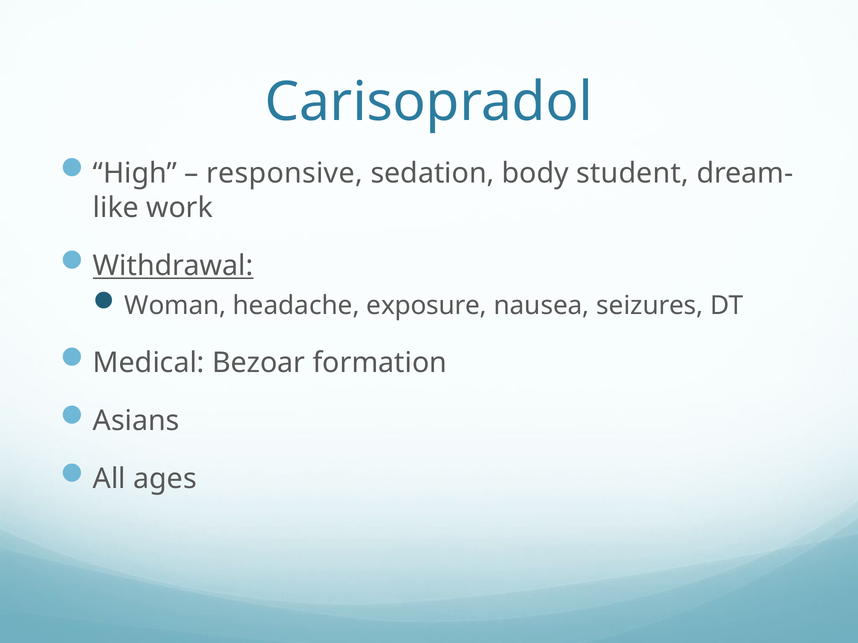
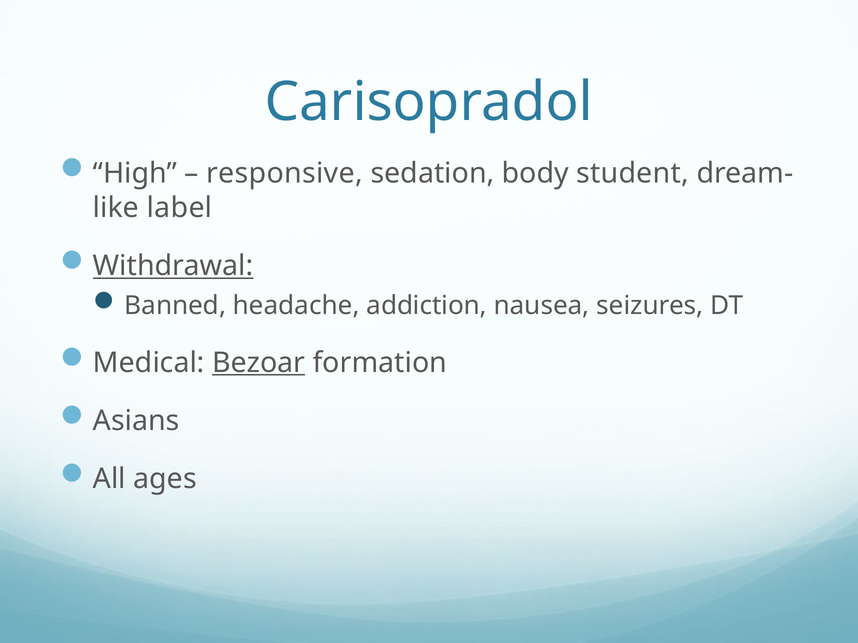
work: work -> label (179, 208)
Woman: Woman -> Banned (175, 306)
exposure: exposure -> addiction (427, 306)
Bezoar underline: none -> present (259, 363)
